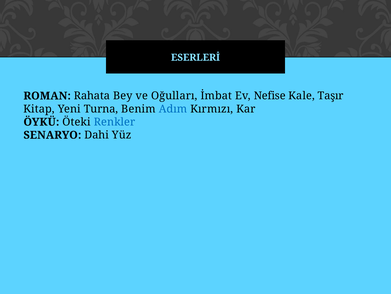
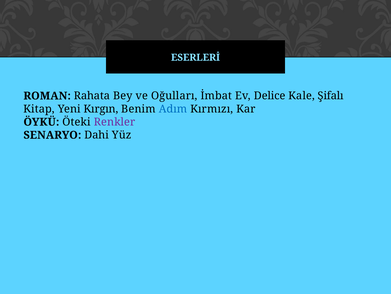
Nefise: Nefise -> Delice (270, 96)
Taşır: Taşır -> Şifalı (331, 96)
Turna: Turna -> Kırgın (101, 109)
Renkler colour: blue -> purple (115, 122)
